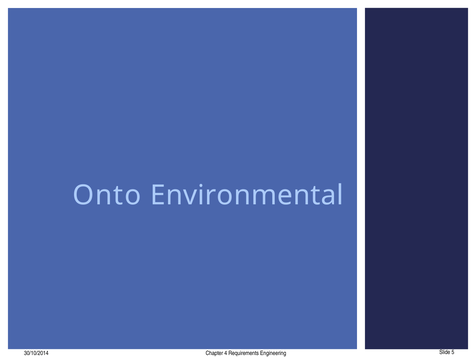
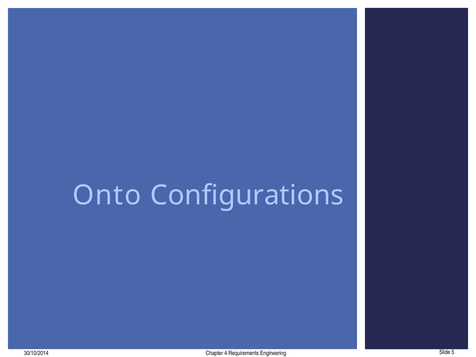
Environmental: Environmental -> Configurations (247, 195)
